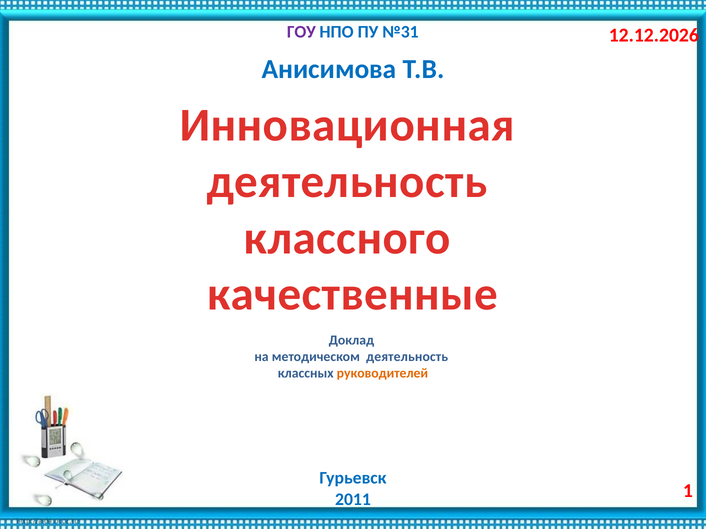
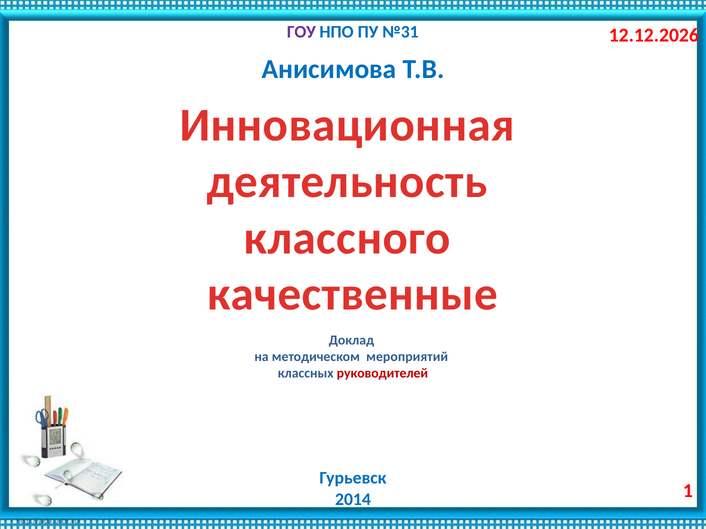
методическом деятельность: деятельность -> мероприятий (407, 357)
руководителей colour: orange -> red (382, 373)
2011: 2011 -> 2014 (353, 500)
